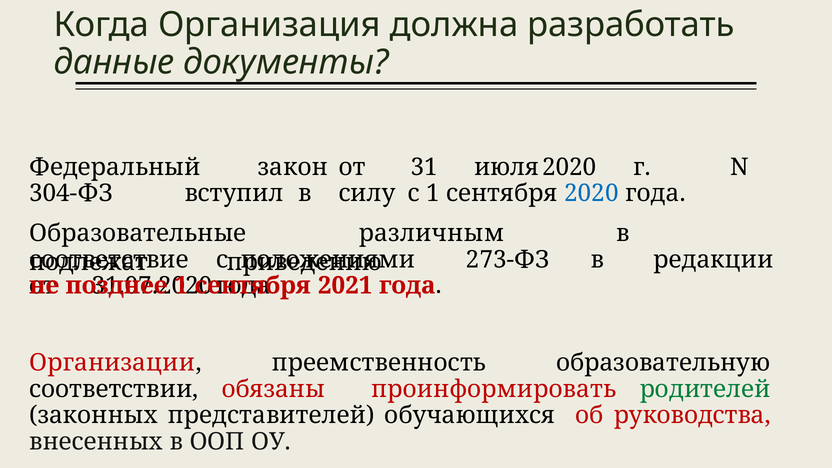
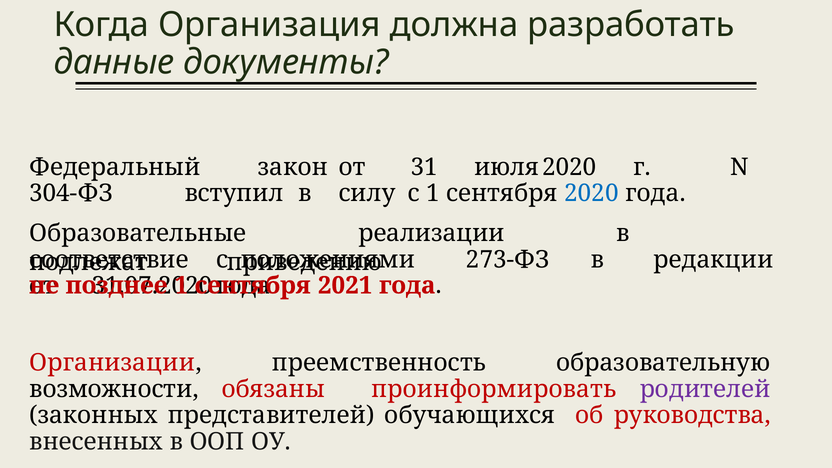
различным: различным -> реализации (432, 233)
соответствии: соответствии -> возможности (114, 389)
родителей colour: green -> purple (705, 389)
